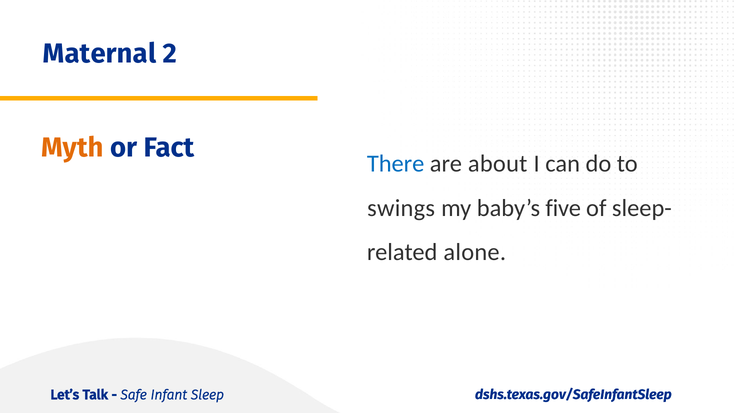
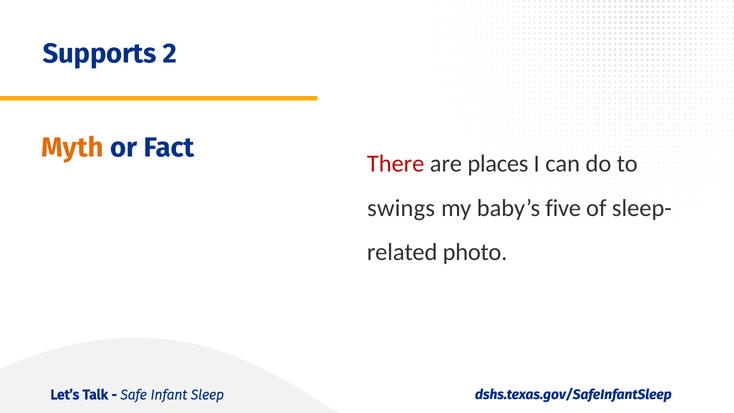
Maternal: Maternal -> Supports (100, 54)
There colour: blue -> red (396, 164)
about: about -> places (498, 164)
alone: alone -> photo (475, 252)
